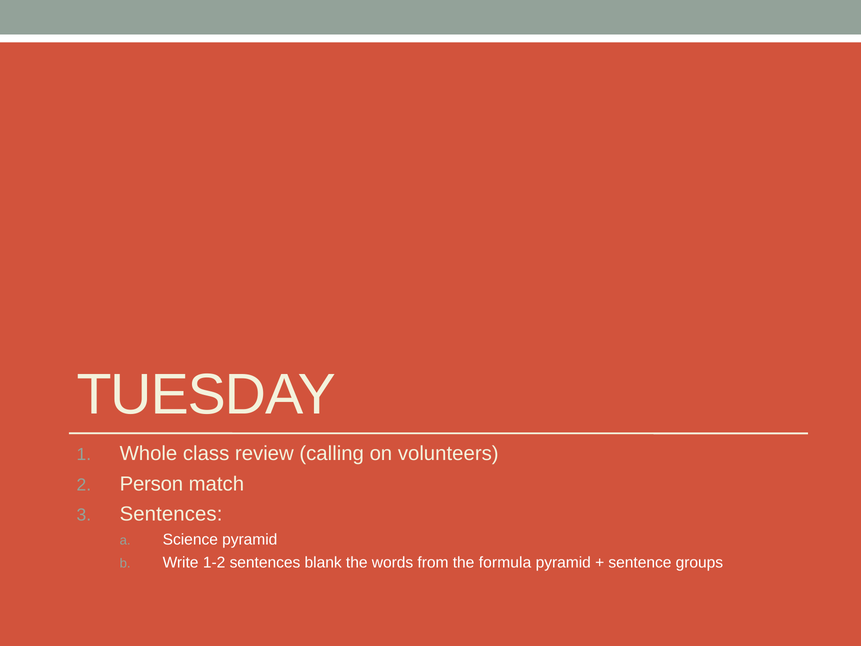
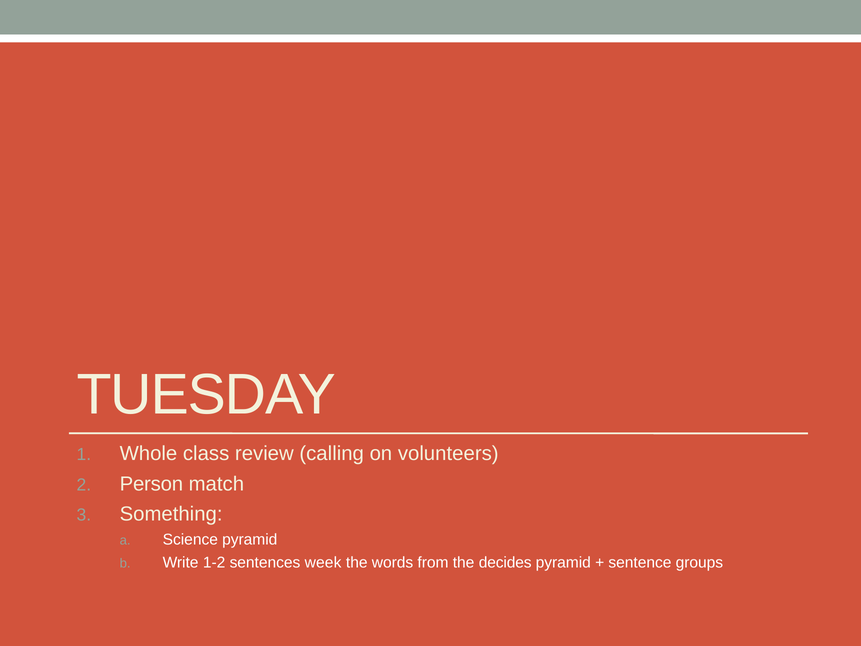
Sentences: Sentences -> Something (171, 514)
blank: blank -> week (323, 562)
formula: formula -> decides (505, 562)
